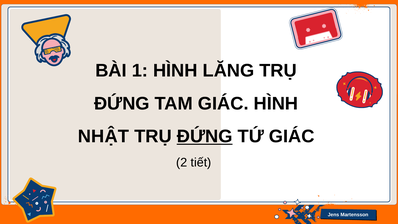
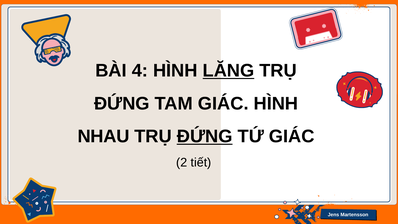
1: 1 -> 4 (140, 71)
LĂNG underline: none -> present (228, 71)
NHẬT: NHẬT -> NHAU (104, 136)
